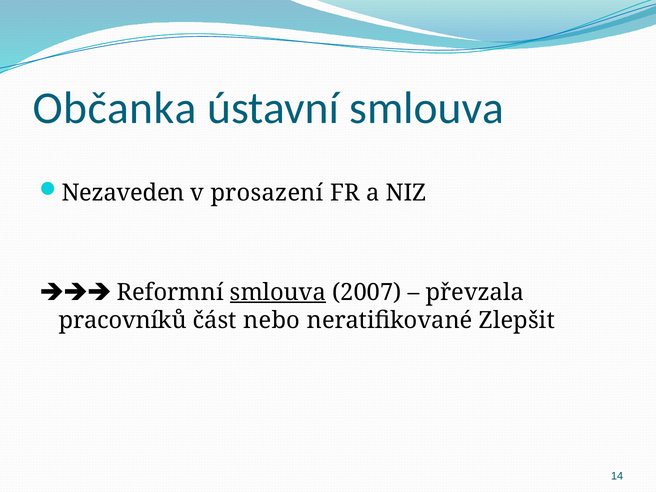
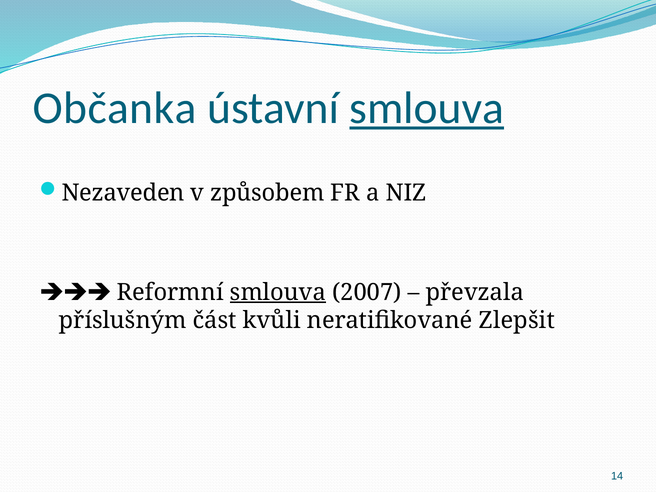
smlouva underline: none -> present (427, 108)
prosazení: prosazení -> způsobem (267, 193)
pracovníků: pracovníků -> příslušným (123, 321)
nebo: nebo -> kvůli (272, 321)
